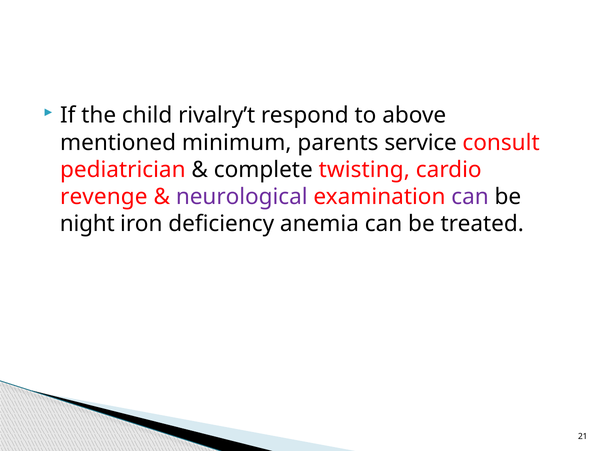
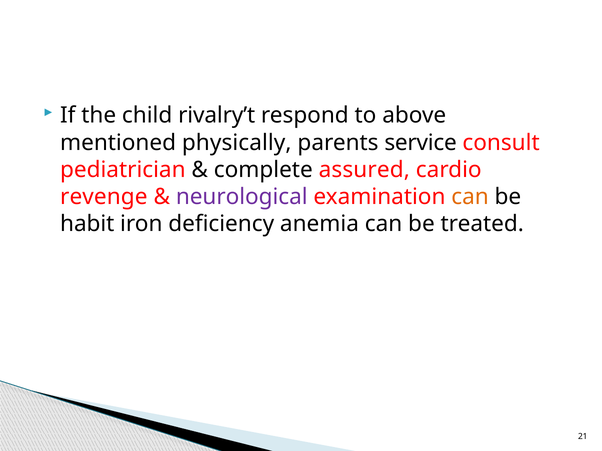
minimum: minimum -> physically (237, 143)
twisting: twisting -> assured (364, 170)
can colour: purple -> orange (470, 197)
night: night -> habit (87, 224)
